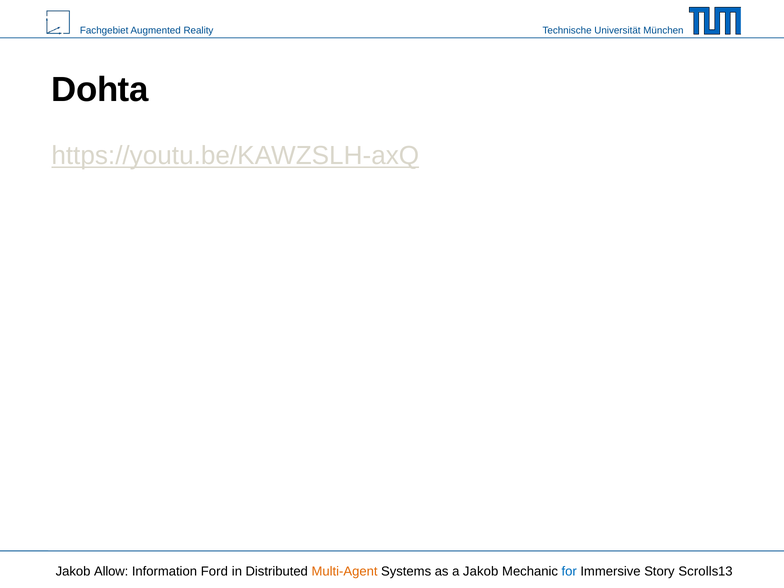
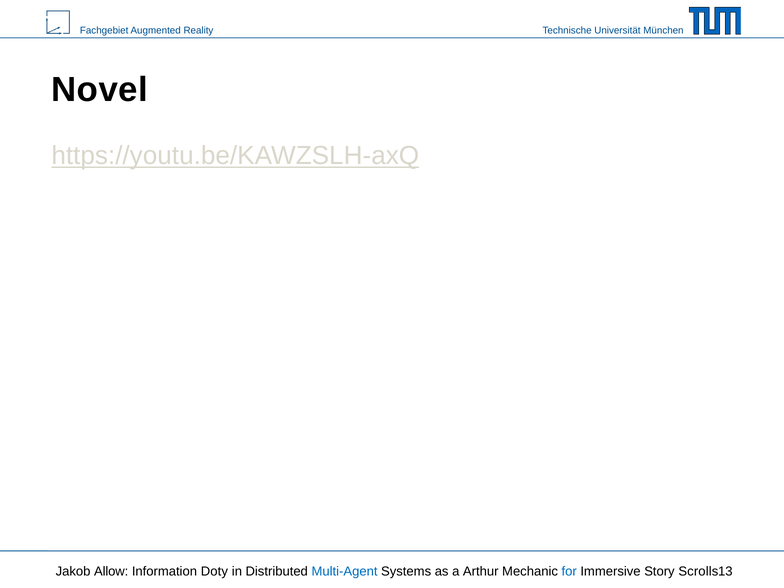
Dohta: Dohta -> Novel (100, 90)
Ford: Ford -> Doty (214, 571)
Multi-Agent colour: orange -> blue (345, 571)
a Jakob: Jakob -> Arthur (481, 571)
